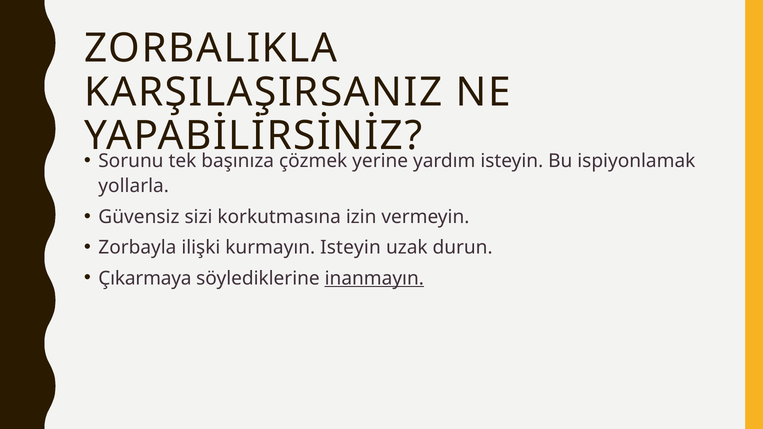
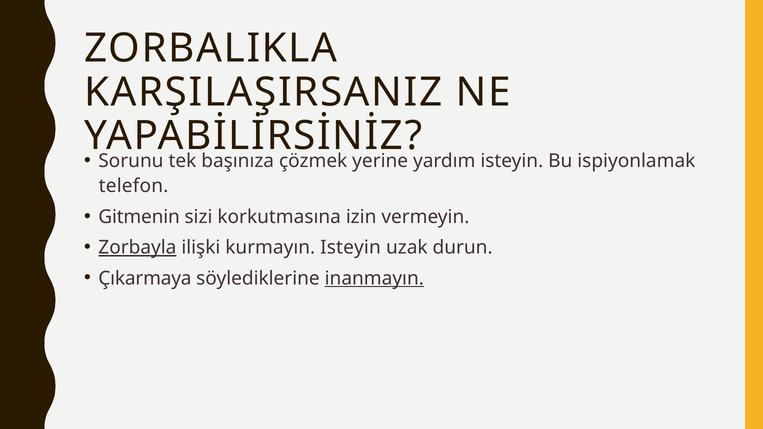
yollarla: yollarla -> telefon (134, 186)
Güvensiz: Güvensiz -> Gitmenin (139, 217)
Zorbayla underline: none -> present (137, 248)
